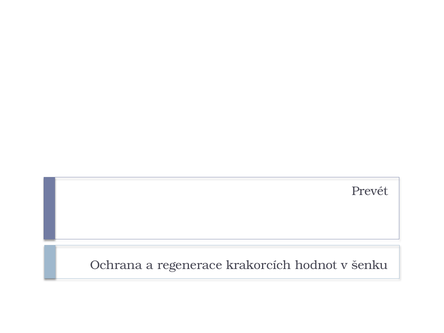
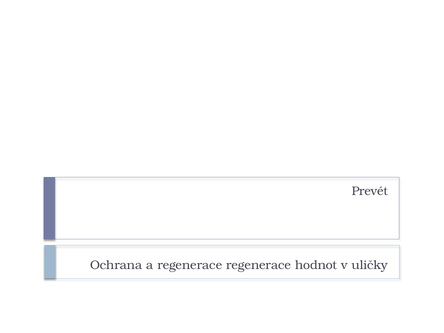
regenerace krakorcích: krakorcích -> regenerace (259, 265)
šenku: šenku -> uličky (370, 265)
